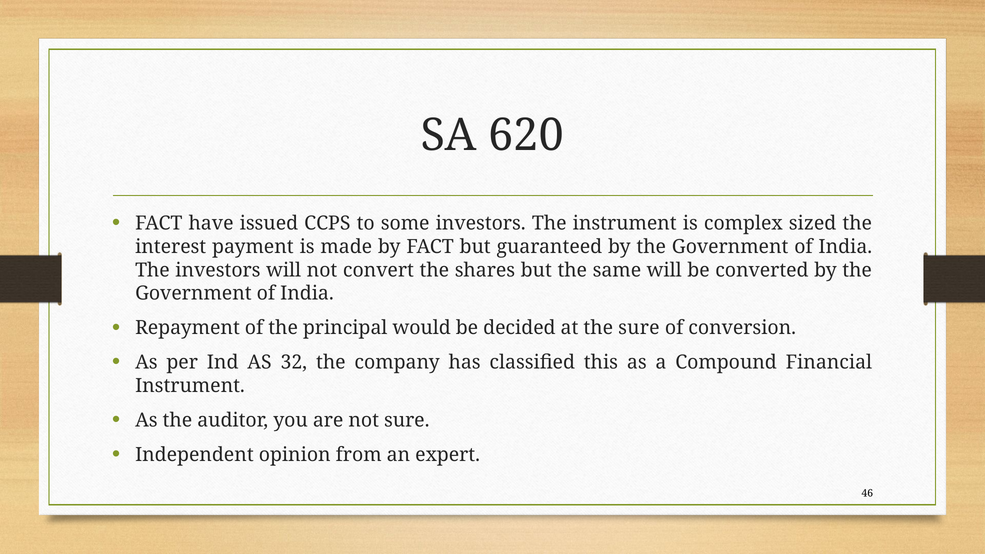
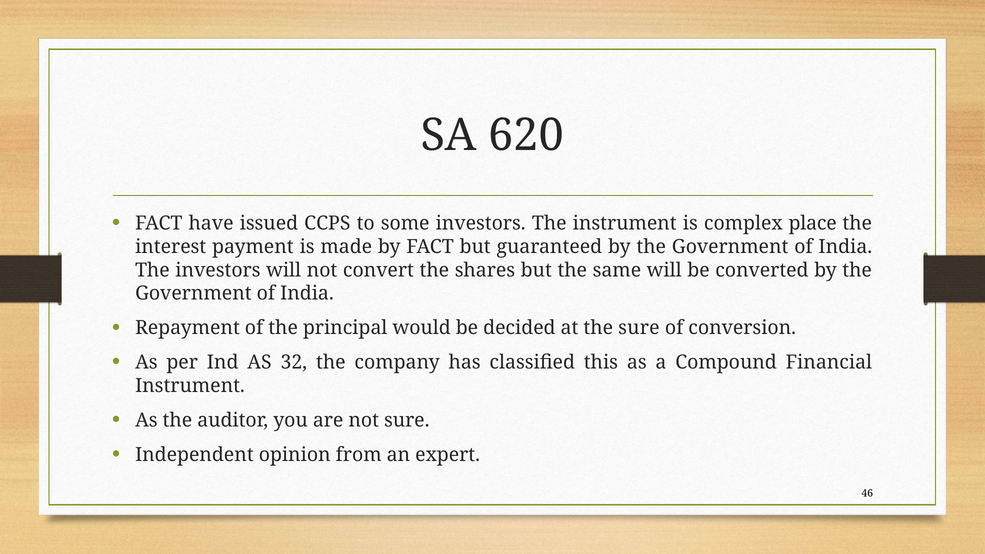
sized: sized -> place (813, 223)
